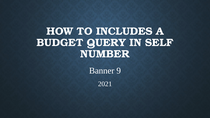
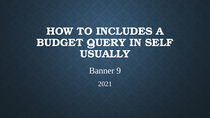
NUMBER: NUMBER -> USUALLY (105, 54)
